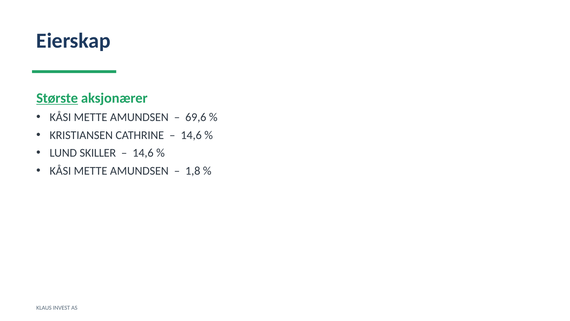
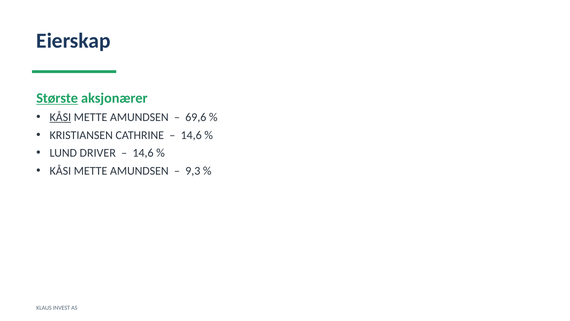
KÅSI underline: none -> present (60, 117)
SKILLER: SKILLER -> DRIVER (98, 153)
1,8: 1,8 -> 9,3 (193, 171)
